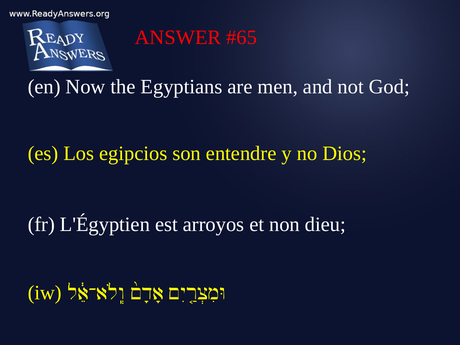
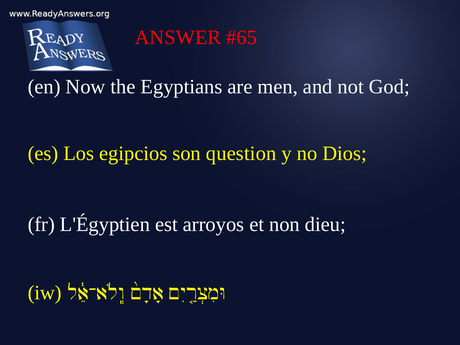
entendre: entendre -> question (241, 154)
